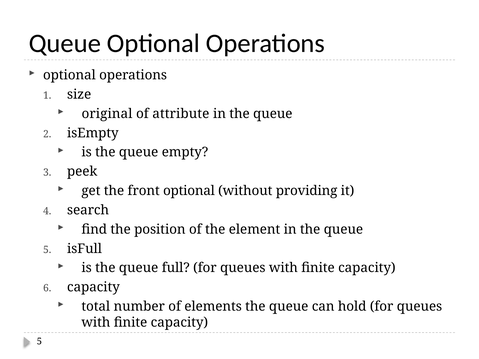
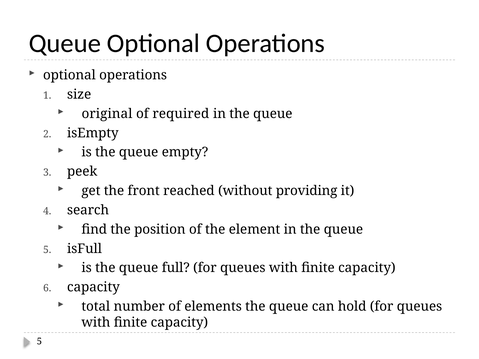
attribute: attribute -> required (181, 114)
front optional: optional -> reached (189, 191)
